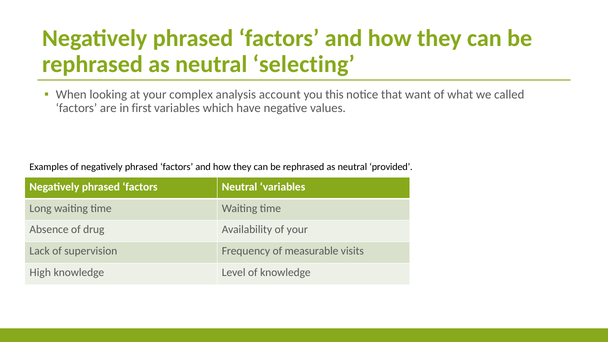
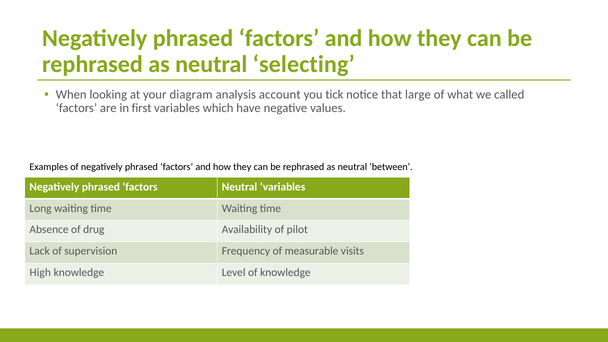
complex: complex -> diagram (191, 95)
this: this -> tick (334, 95)
want: want -> large (418, 95)
provided: provided -> between (391, 167)
of your: your -> pilot (297, 230)
